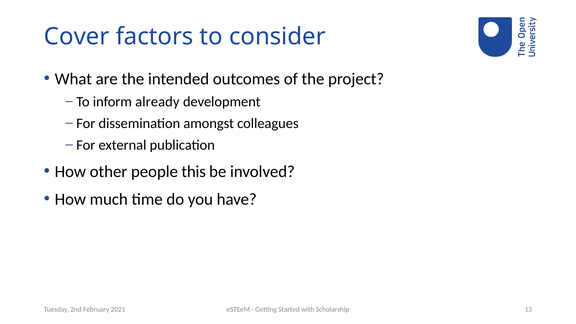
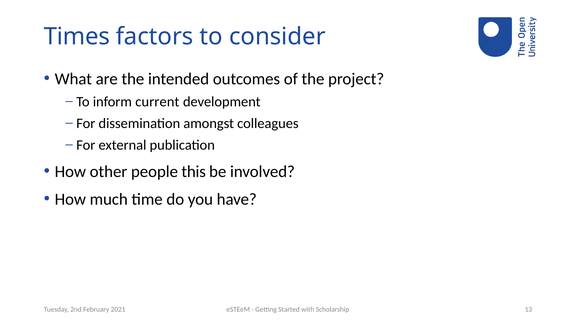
Cover: Cover -> Times (77, 37)
already: already -> current (157, 102)
